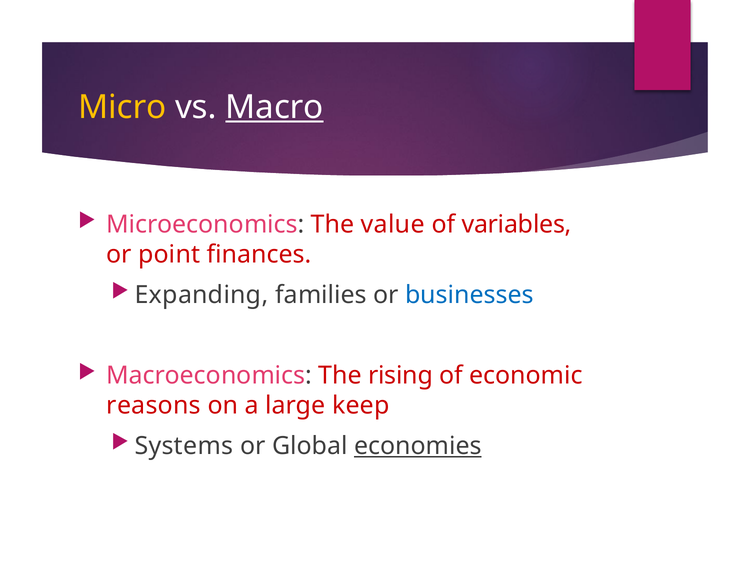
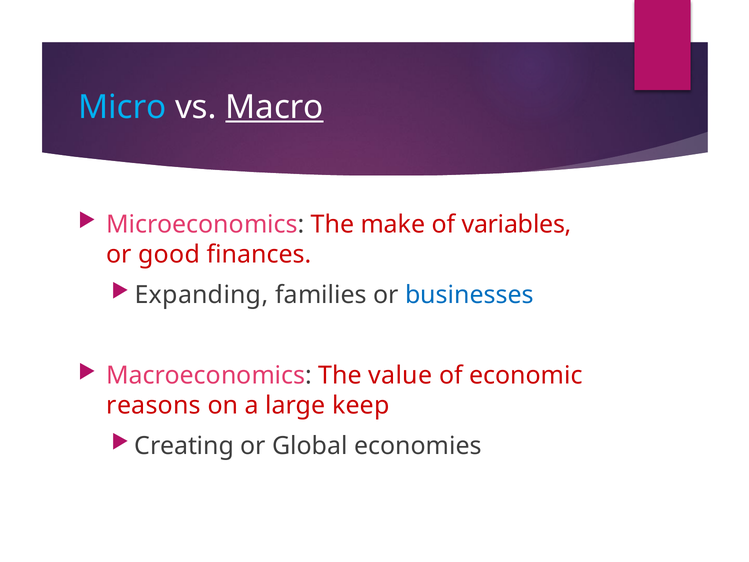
Micro colour: yellow -> light blue (122, 107)
value: value -> make (393, 224)
point: point -> good (169, 254)
rising: rising -> value (400, 375)
Systems: Systems -> Creating (184, 446)
economies underline: present -> none (418, 446)
